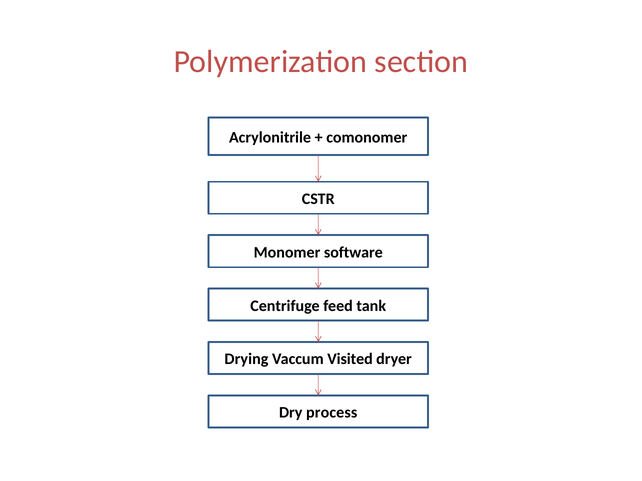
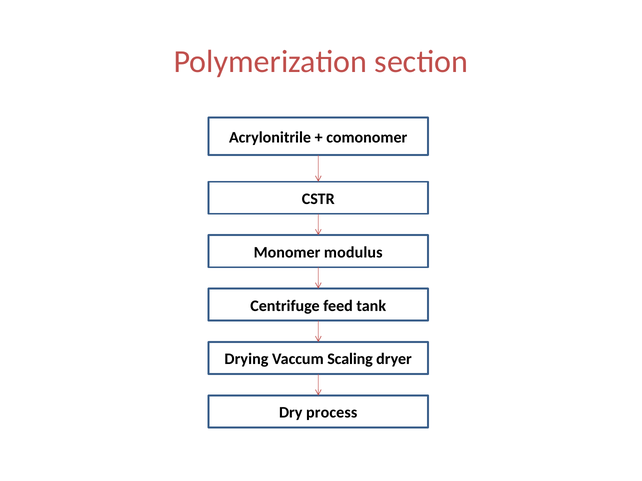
software: software -> modulus (353, 253)
Visited: Visited -> Scaling (350, 360)
